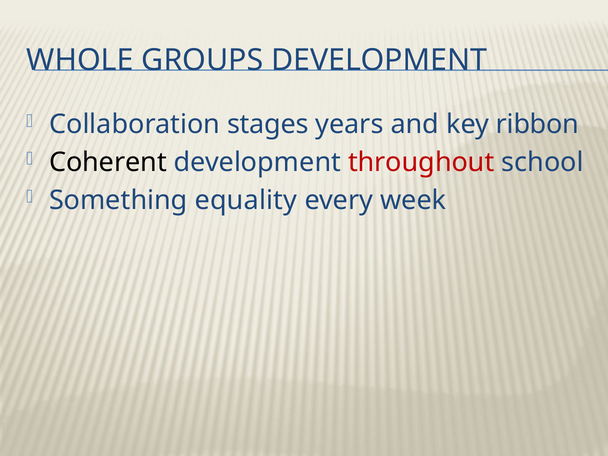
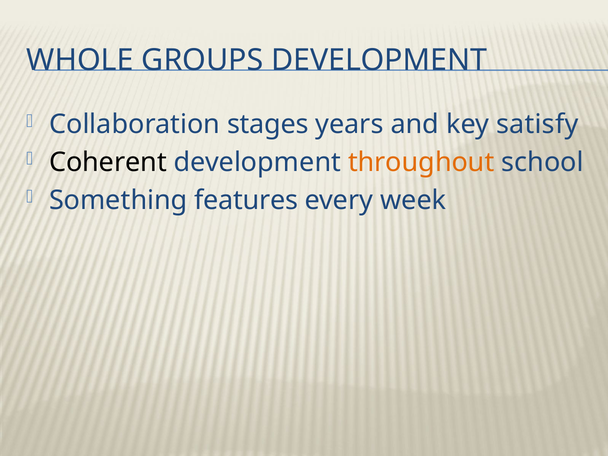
ribbon: ribbon -> satisfy (537, 124)
throughout colour: red -> orange (421, 162)
equality: equality -> features (246, 200)
